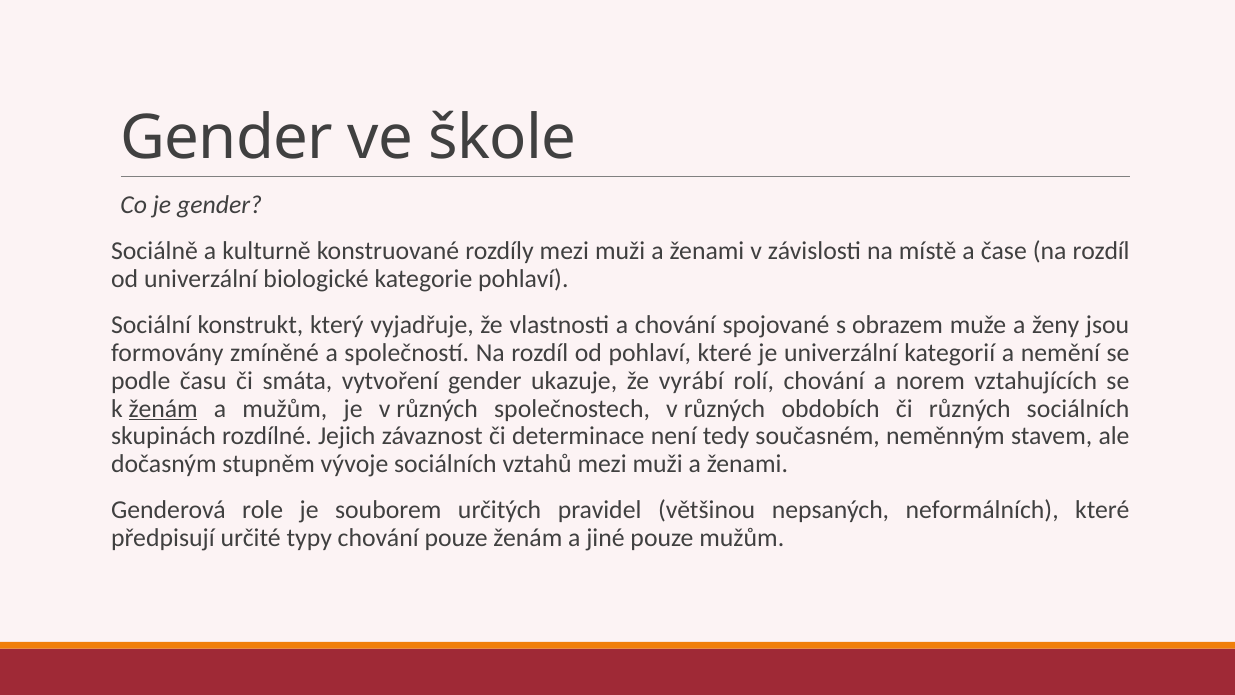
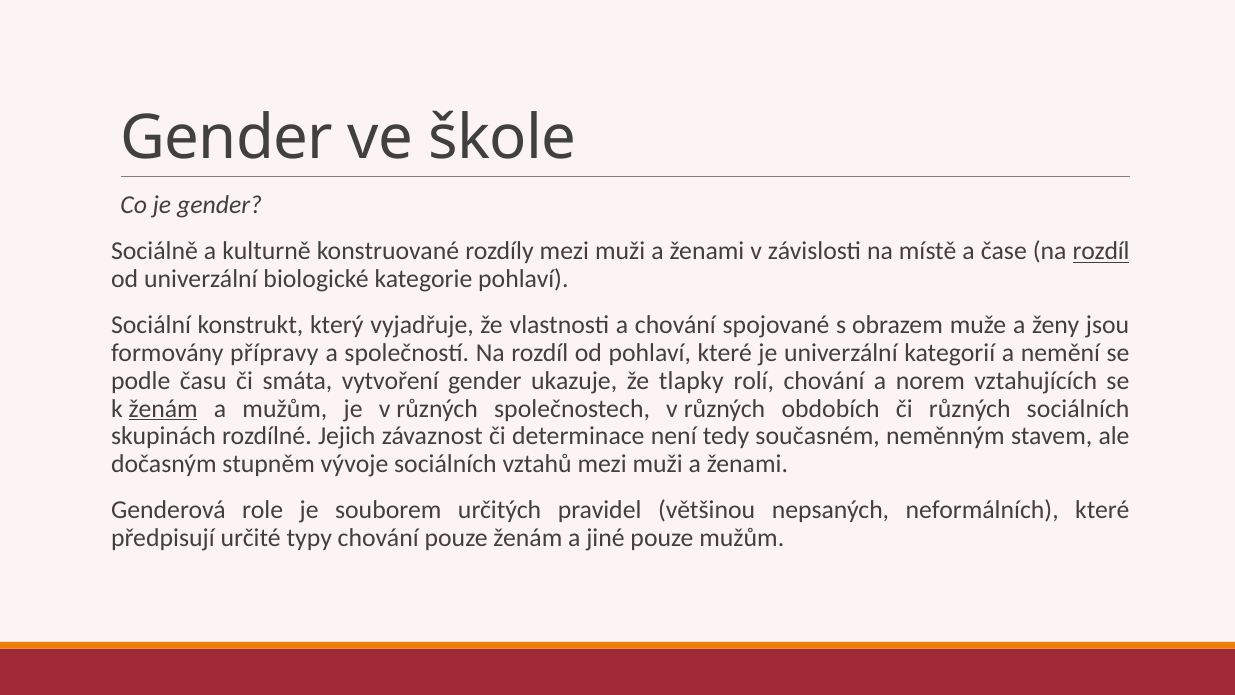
rozdíl underline: none -> present (1101, 251)
zmíněné: zmíněné -> přípravy (274, 353)
vyrábí: vyrábí -> tlapky (691, 381)
